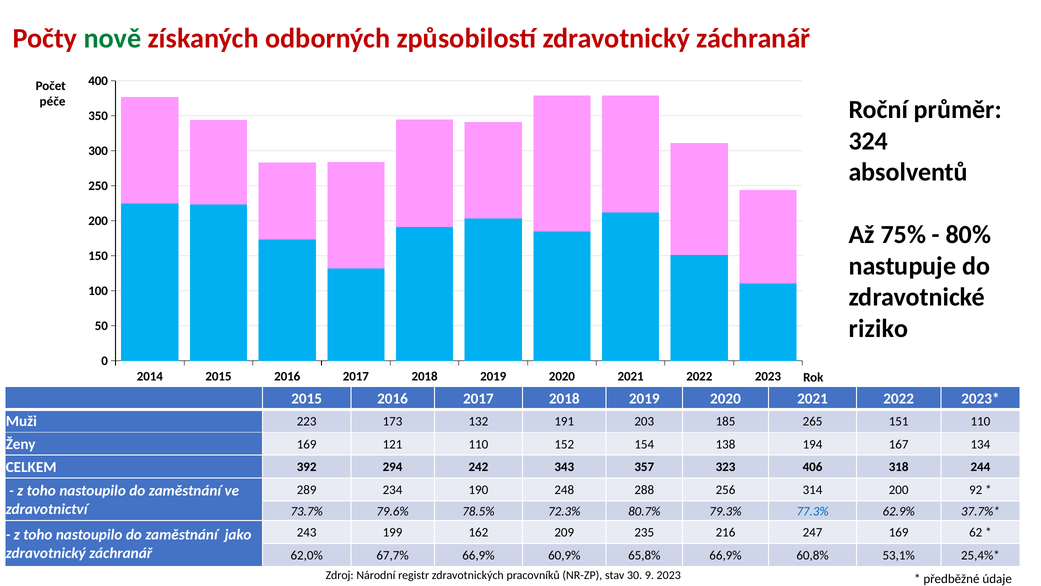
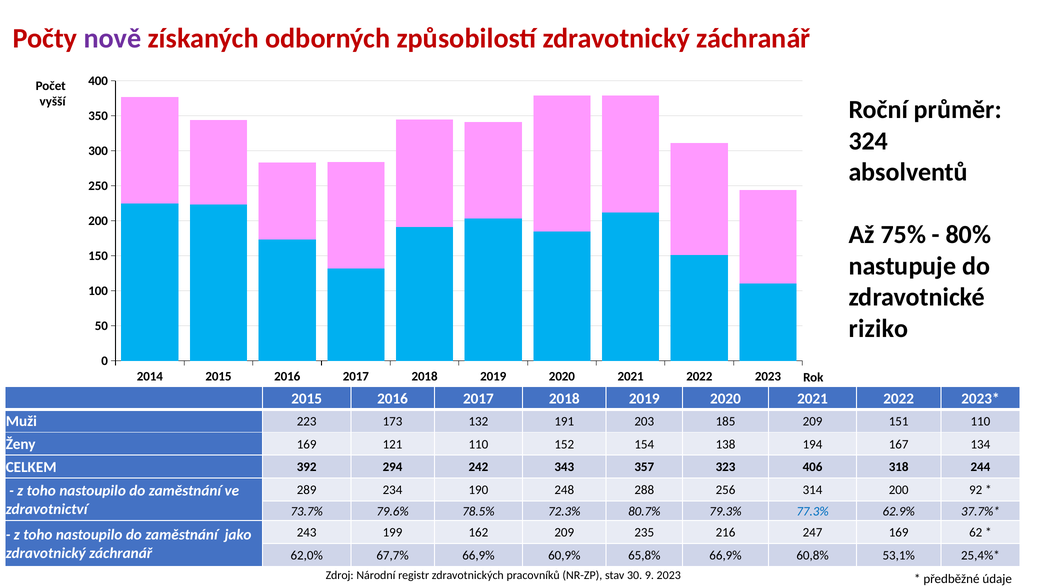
nově colour: green -> purple (112, 38)
péče: péče -> vyšší (53, 102)
185 265: 265 -> 209 (813, 421)
